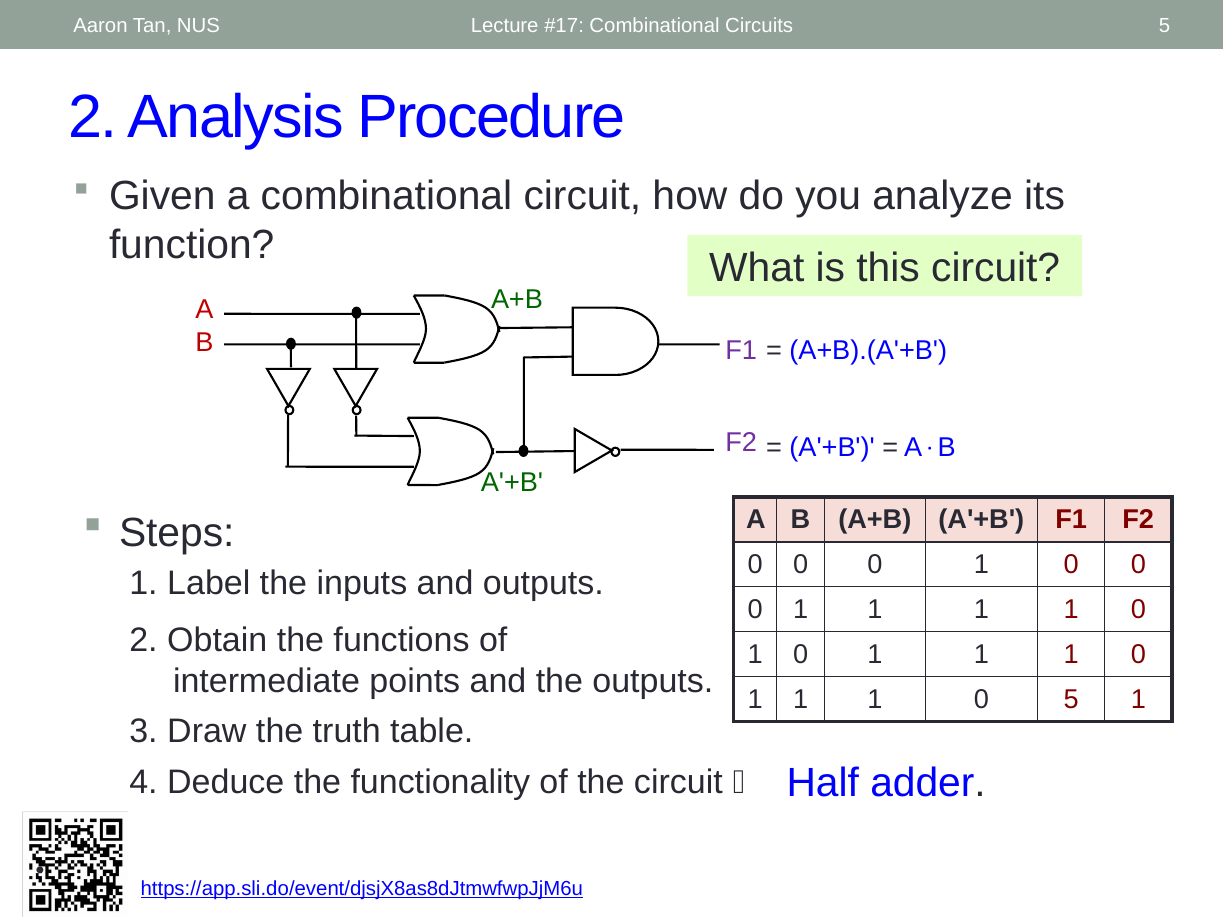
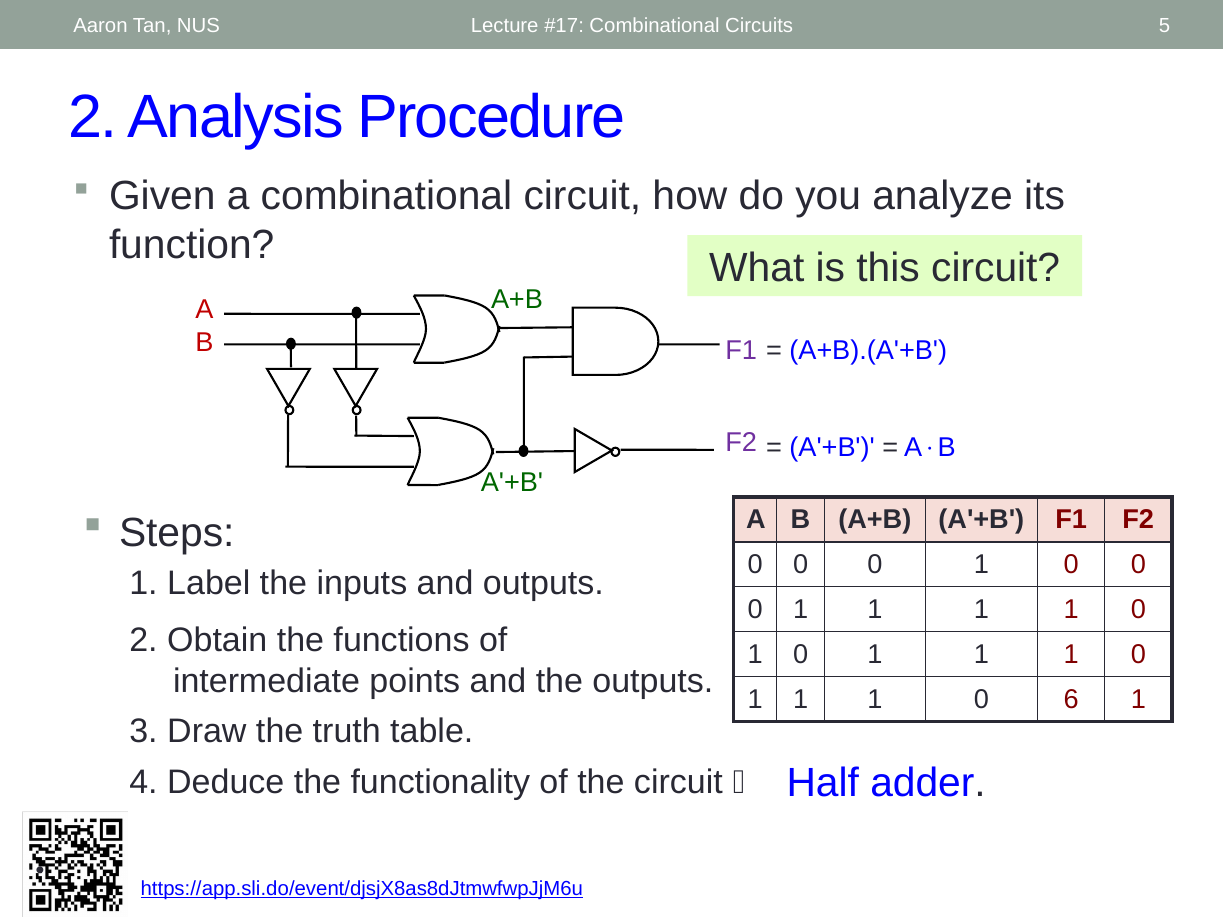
0 5: 5 -> 6 (1071, 699)
